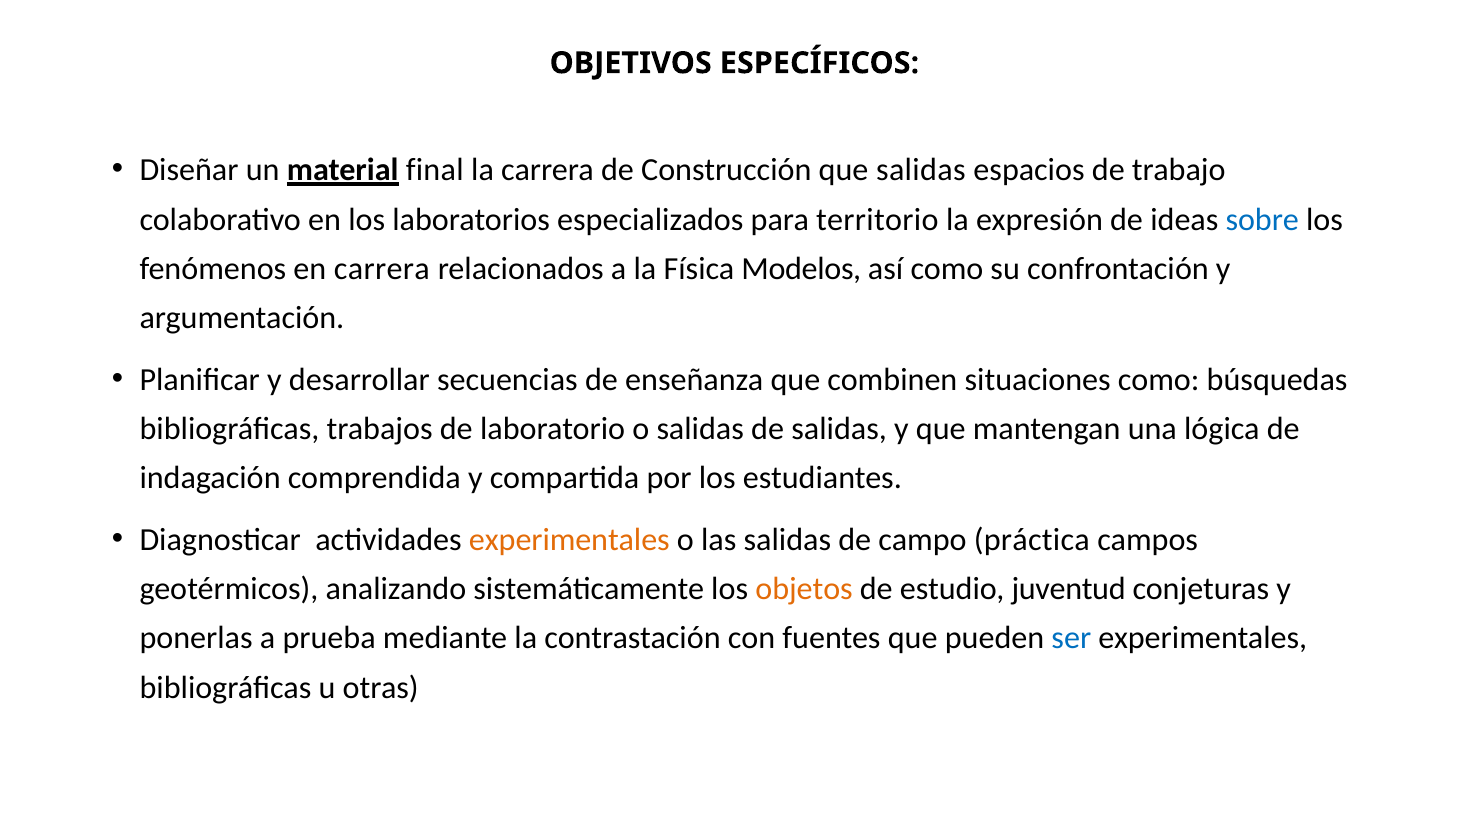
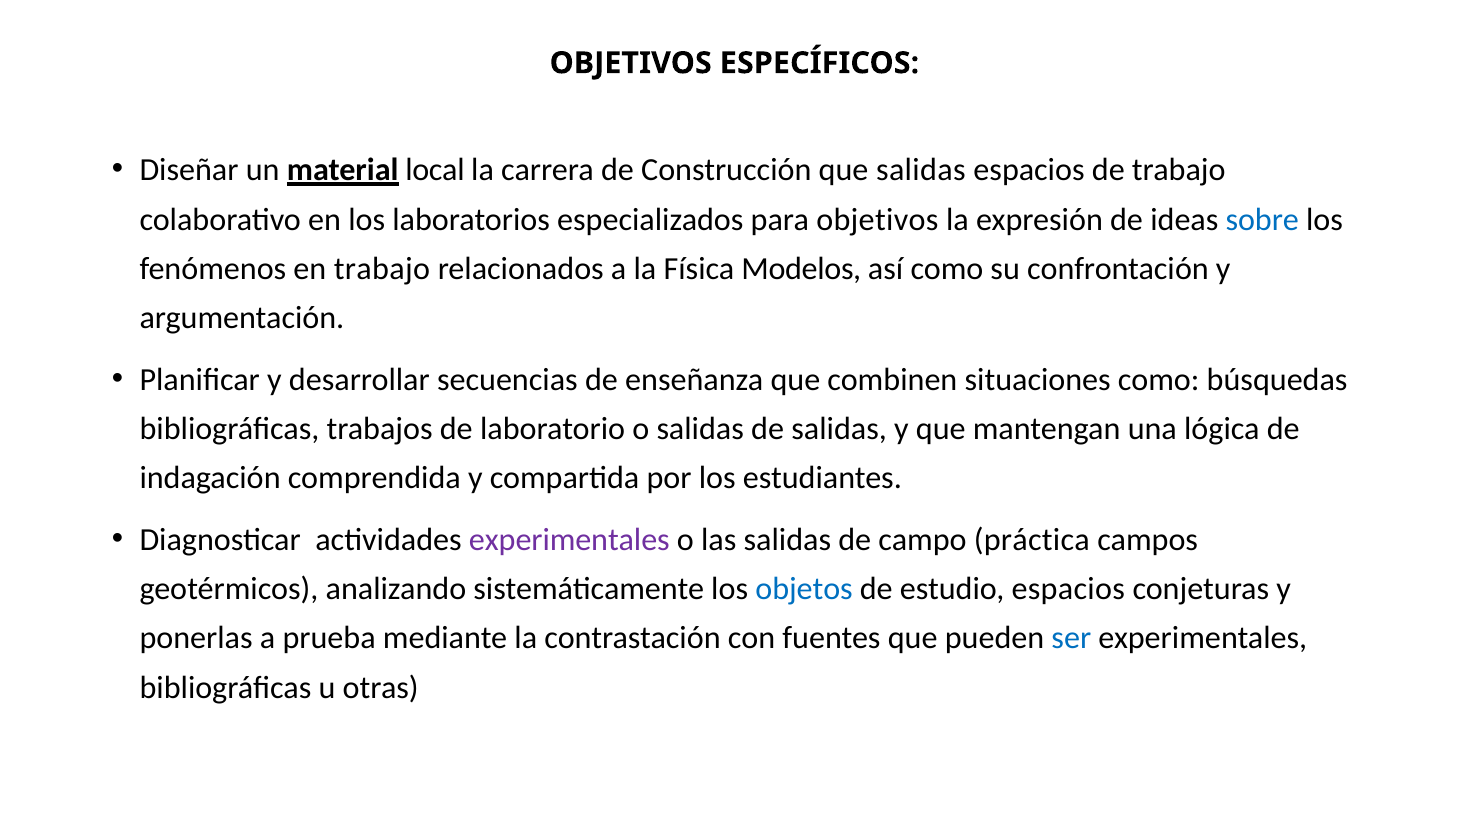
final: final -> local (435, 170)
para territorio: territorio -> objetivos (877, 220)
en carrera: carrera -> trabajo (382, 269)
experimentales colour: orange -> purple (569, 540)
objetos colour: orange -> blue (804, 589)
estudio juventud: juventud -> espacios (1068, 589)
